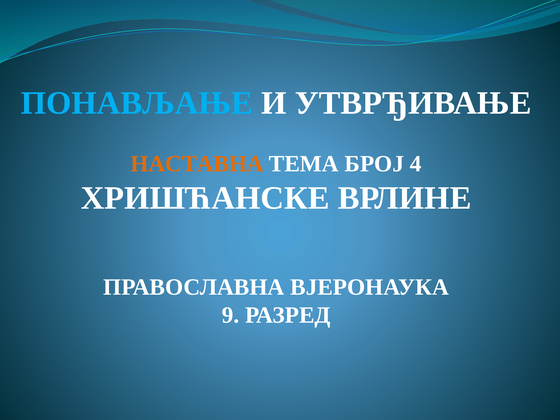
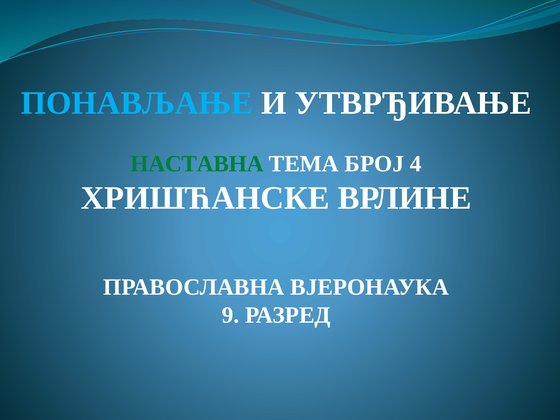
НАСТАВНА colour: orange -> green (197, 164)
